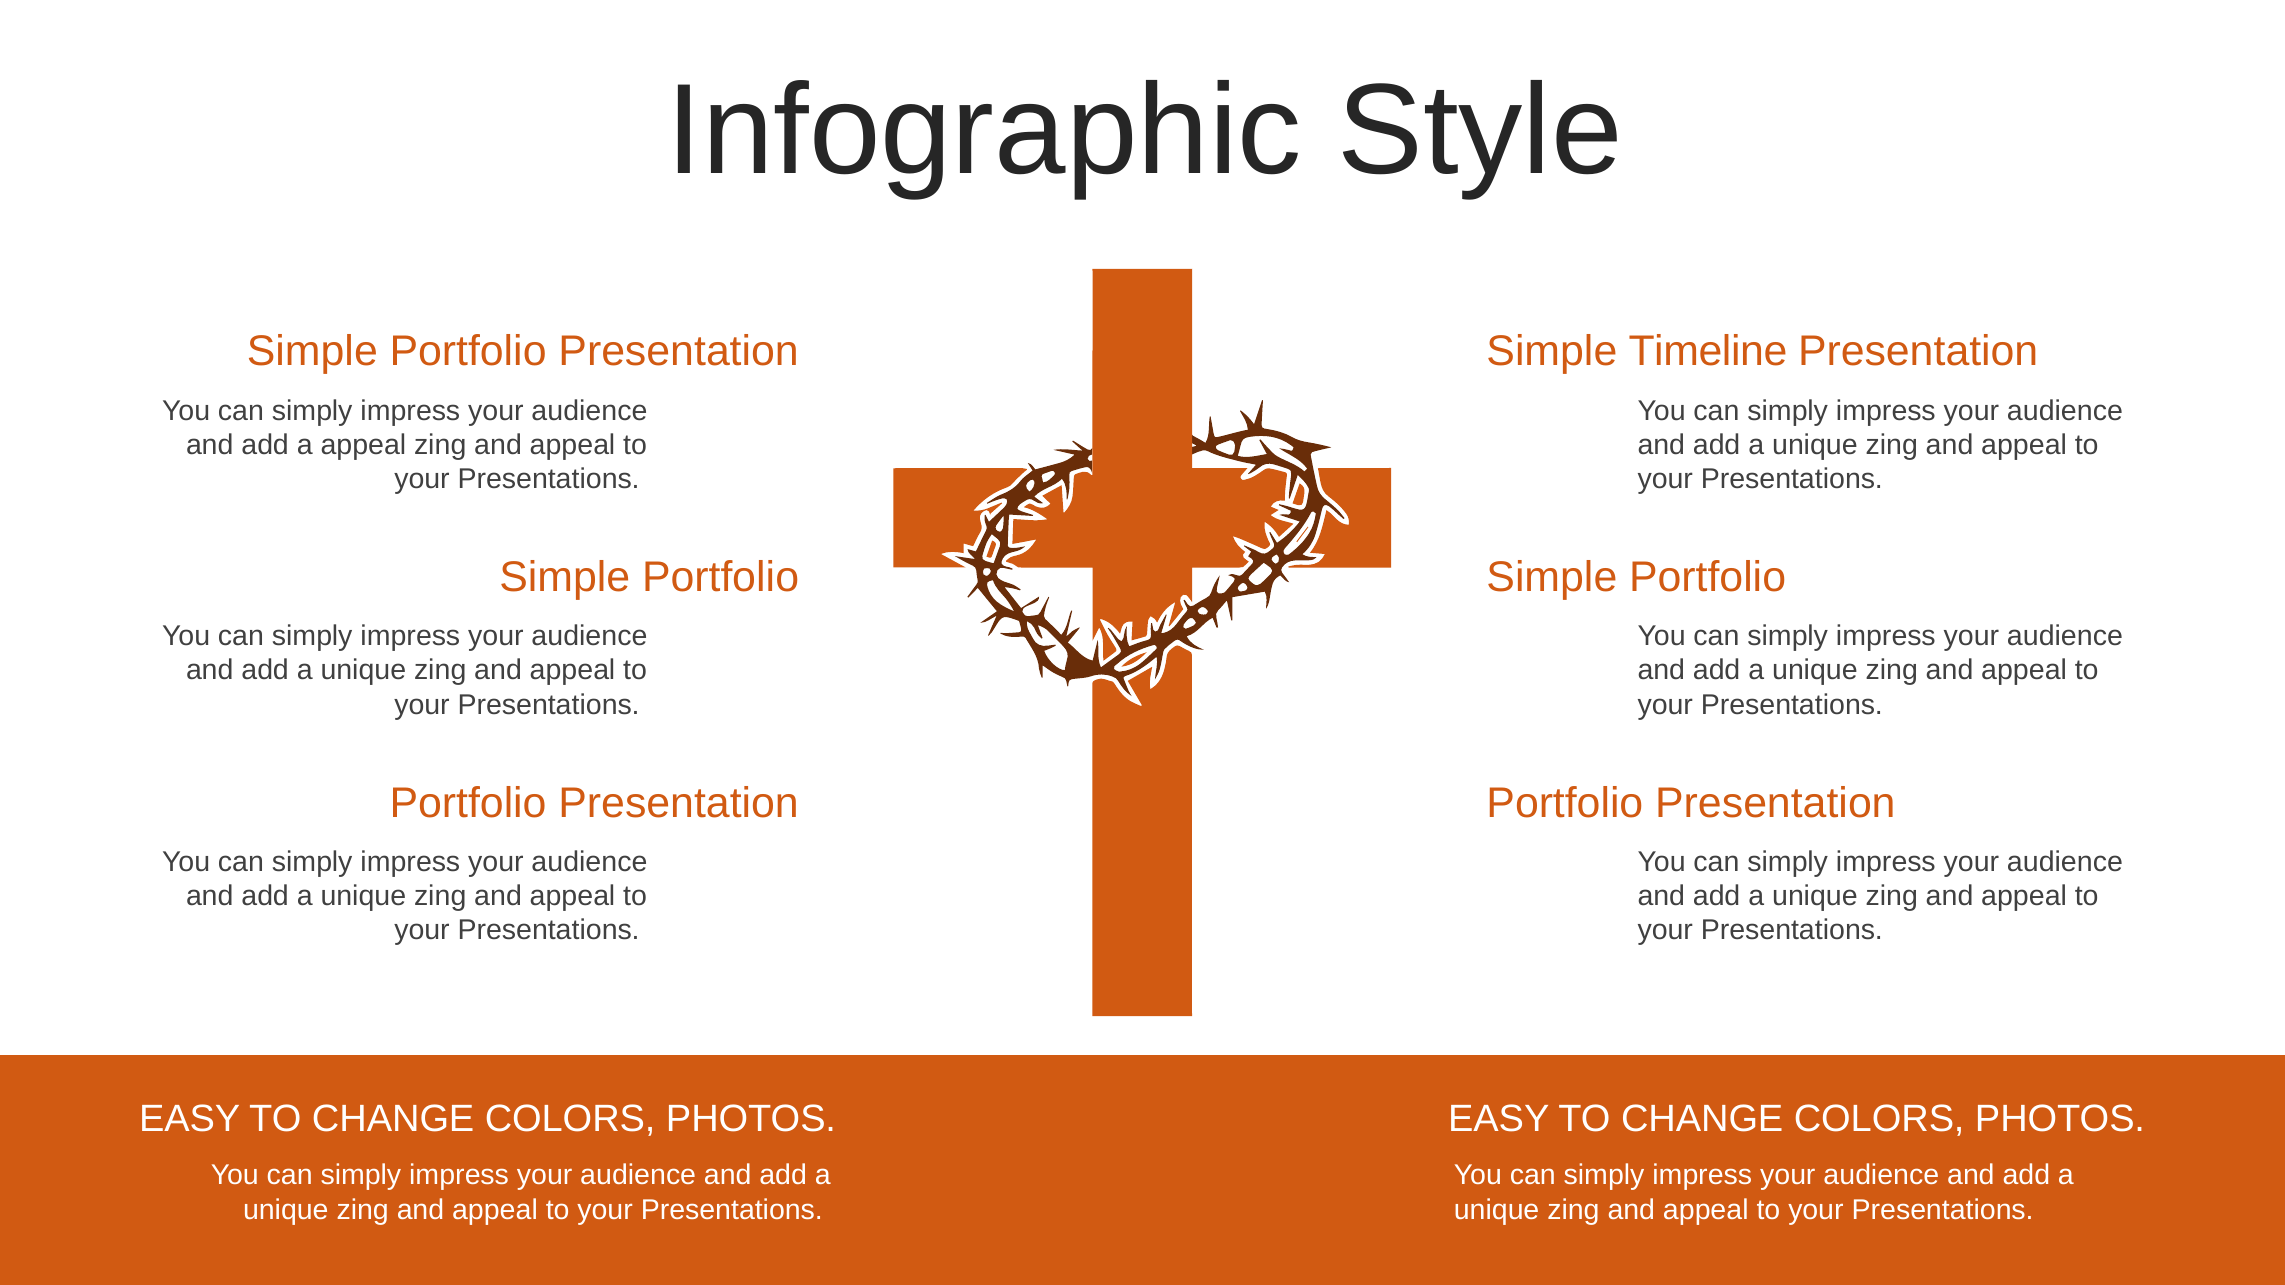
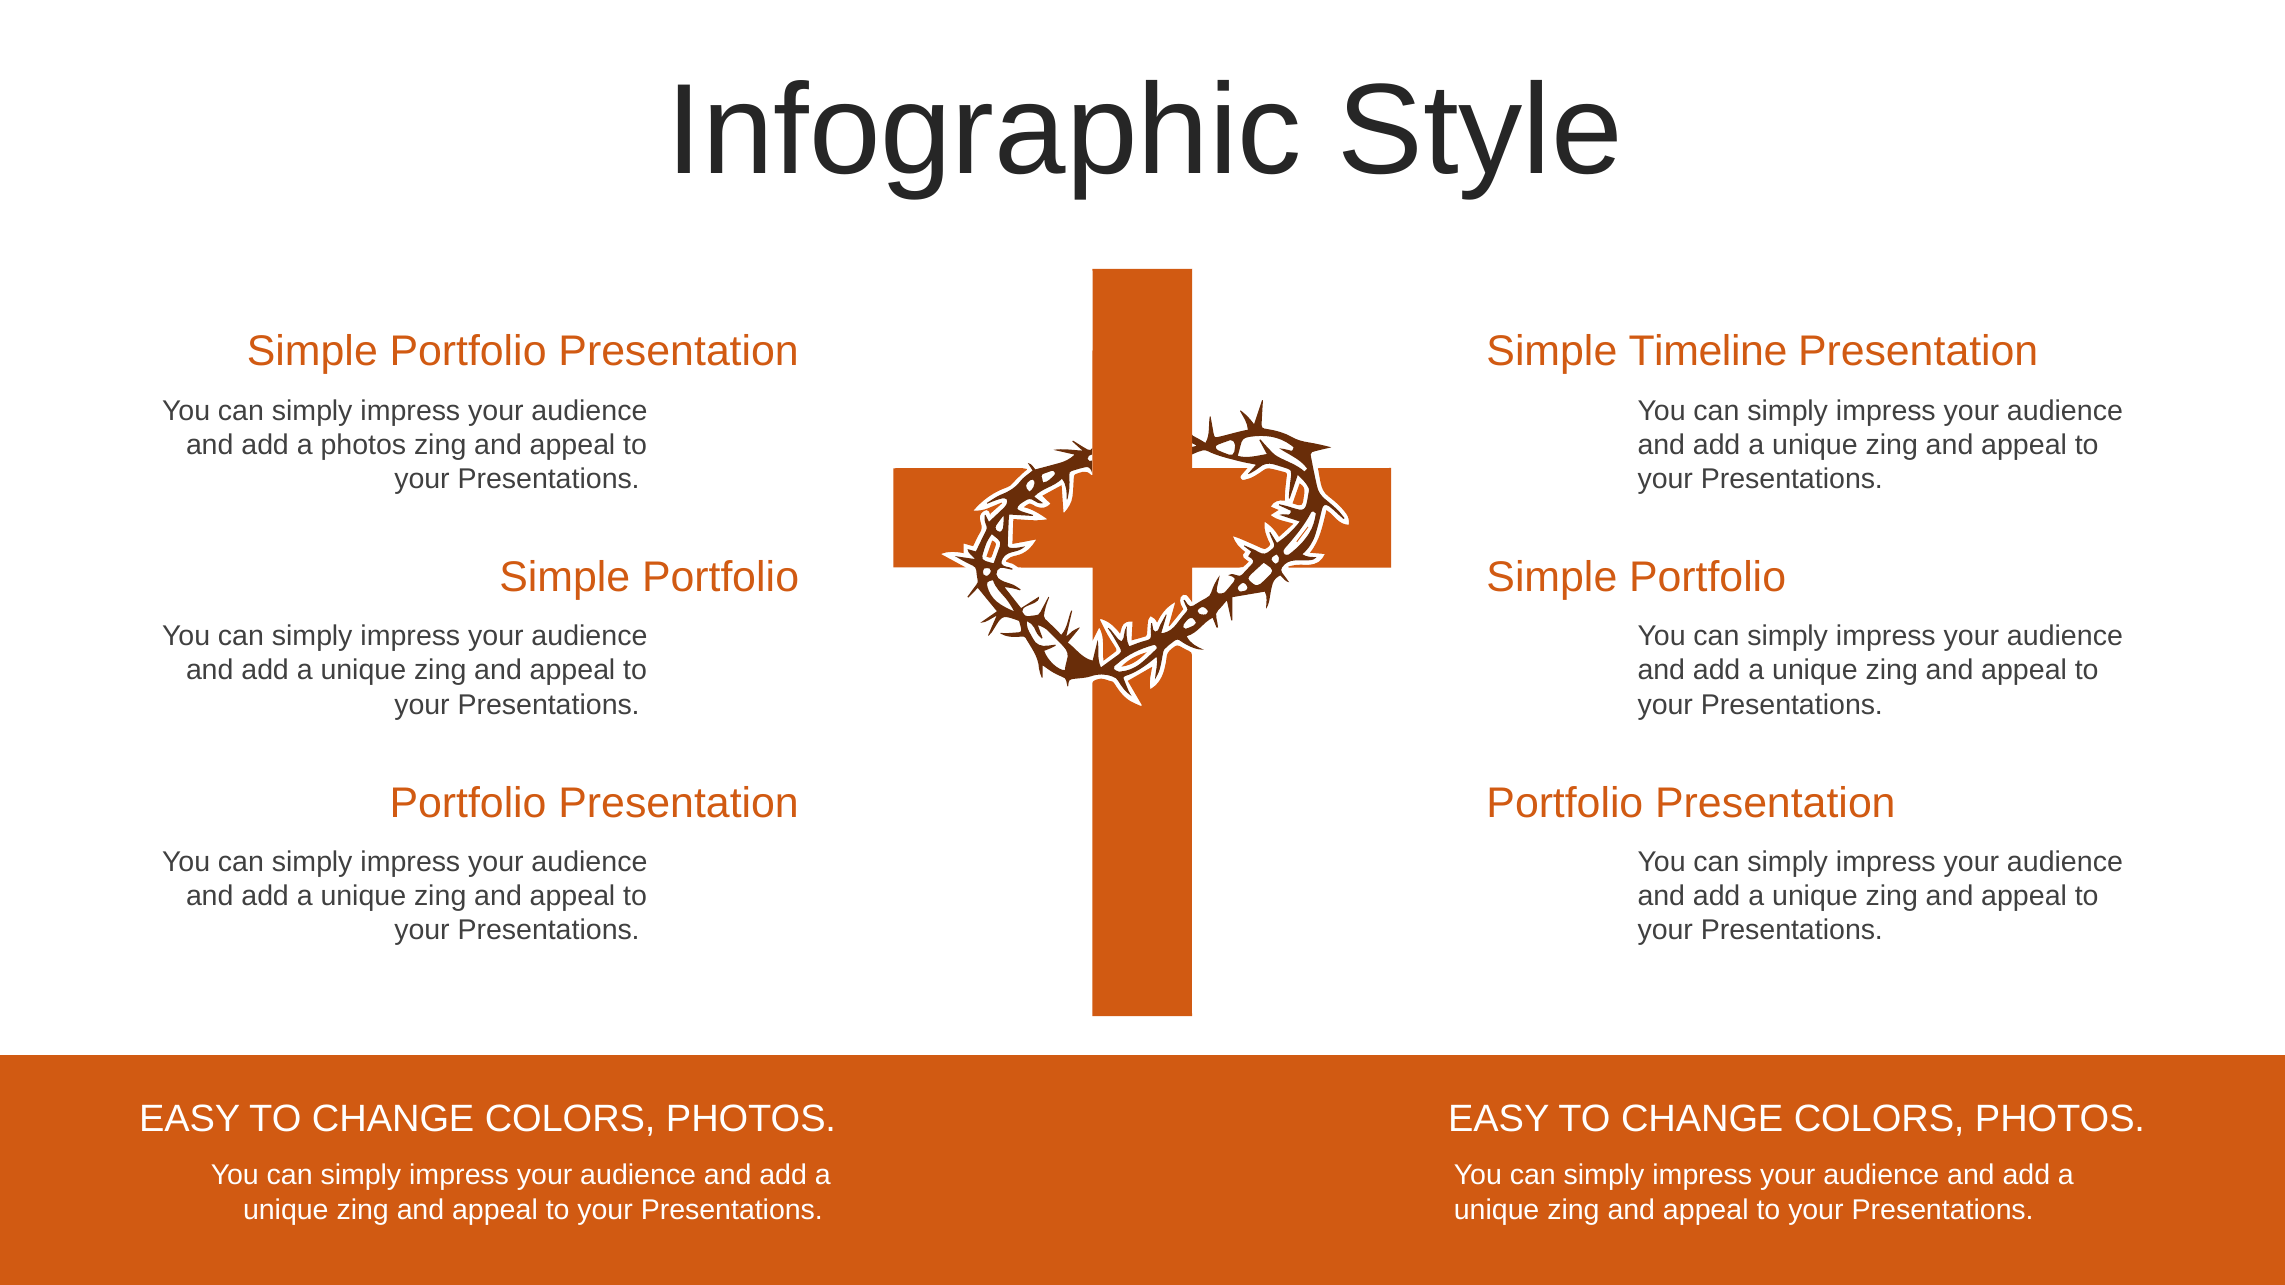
a appeal: appeal -> photos (363, 445)
